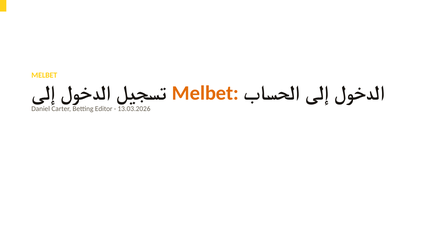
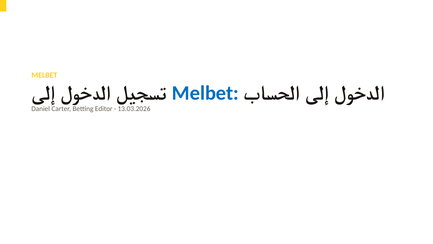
Melbet colour: orange -> blue (205, 93)
